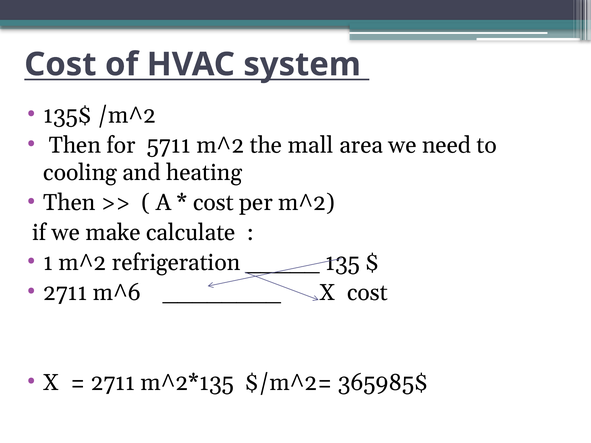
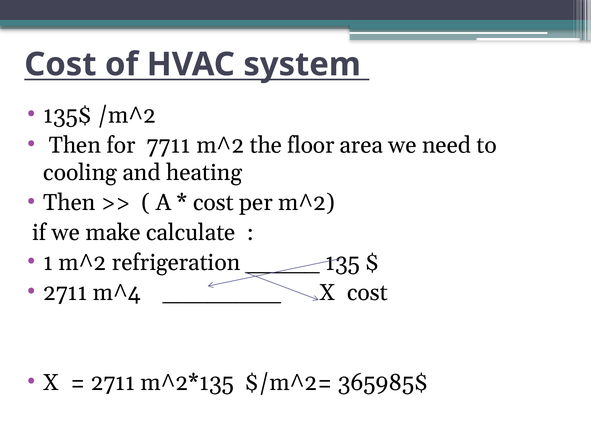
5711: 5711 -> 7711 (169, 145)
mall: mall -> floor (311, 145)
m^6: m^6 -> m^4 (117, 293)
